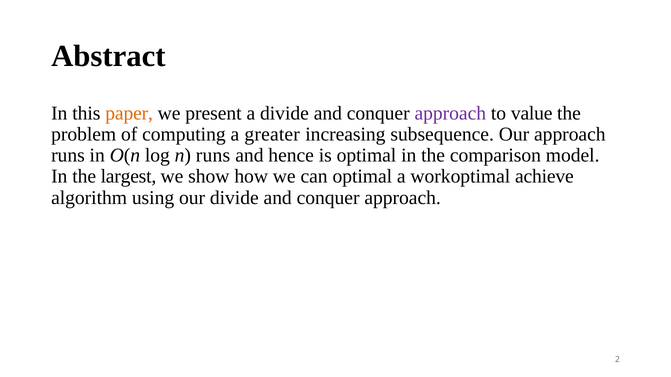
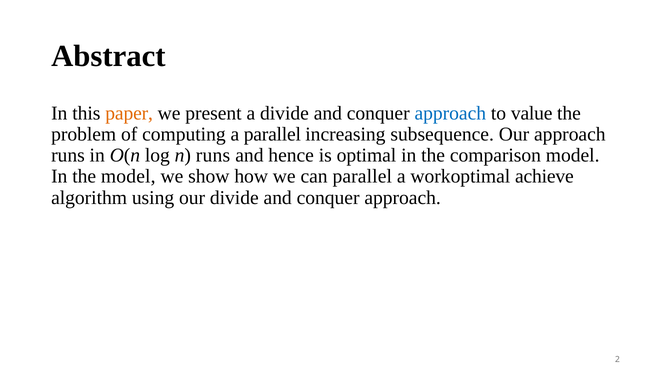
approach colour: purple -> blue (450, 113)
a greater: greater -> parallel (272, 135)
the largest: largest -> model (128, 177)
can optimal: optimal -> parallel (362, 177)
